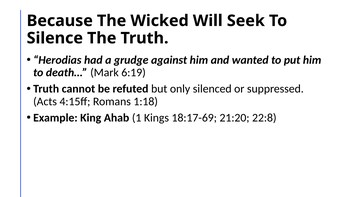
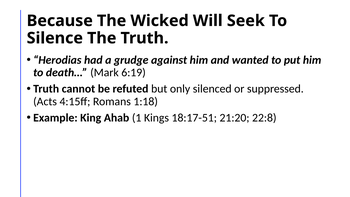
18:17-69: 18:17-69 -> 18:17-51 (194, 118)
